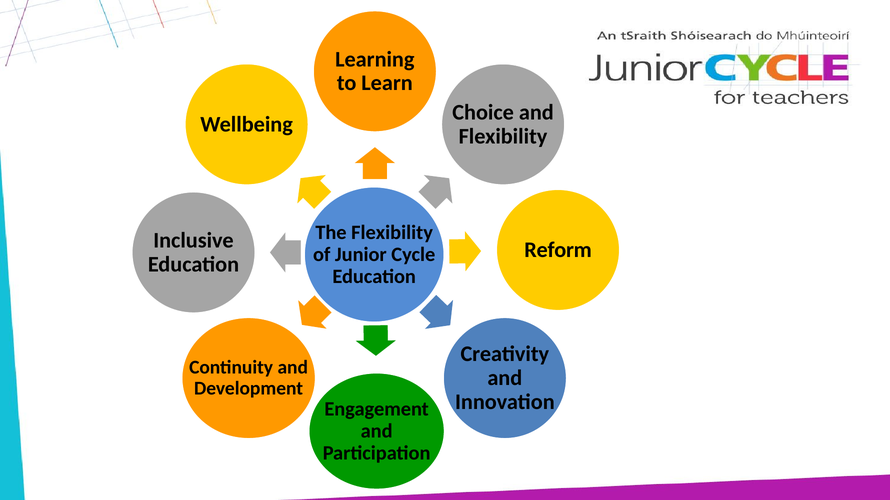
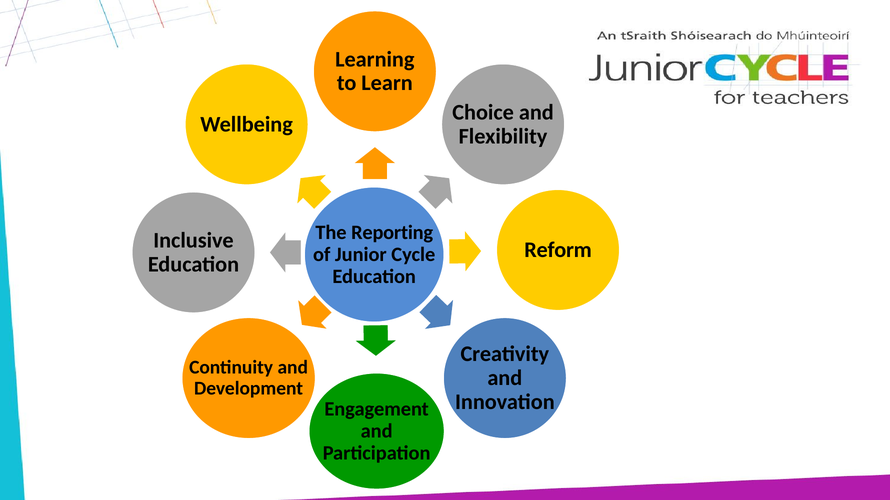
The Flexibility: Flexibility -> Reporting (392, 233)
